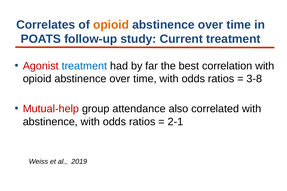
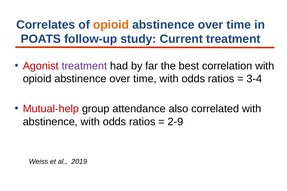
treatment colour: blue -> purple (84, 66)
3-8: 3-8 -> 3-4 (254, 79)
2-1: 2-1 -> 2-9 (175, 122)
